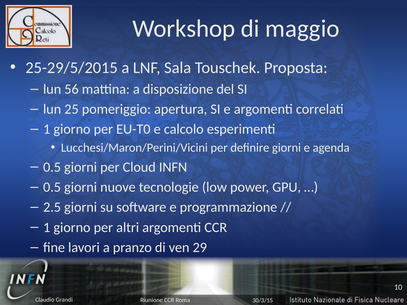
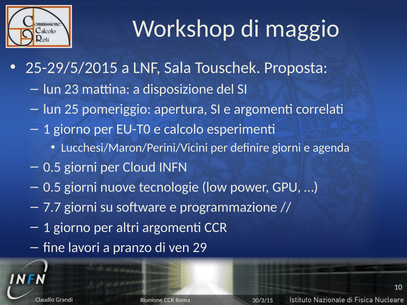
56: 56 -> 23 (72, 89)
2.5: 2.5 -> 7.7 (52, 207)
